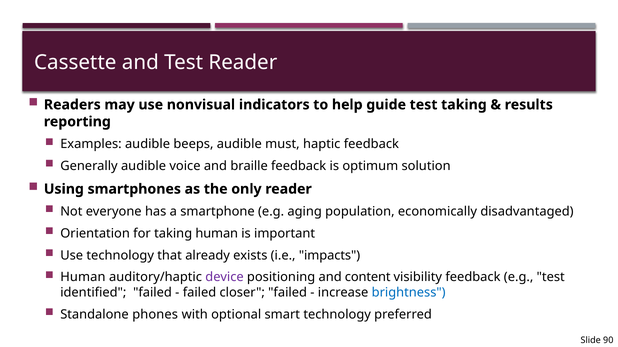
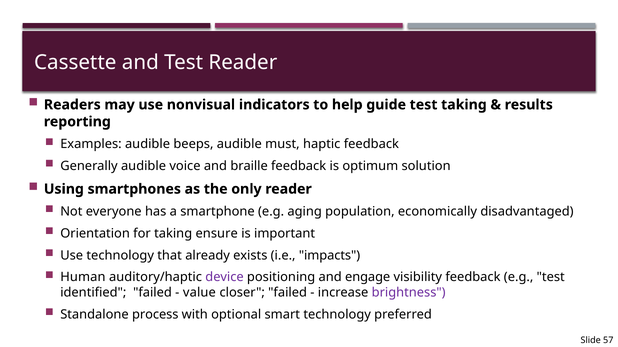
taking human: human -> ensure (217, 234)
content: content -> engage (368, 278)
failed: failed -> value (199, 293)
brightness colour: blue -> purple (409, 293)
phones: phones -> process (155, 315)
90: 90 -> 57 (608, 341)
